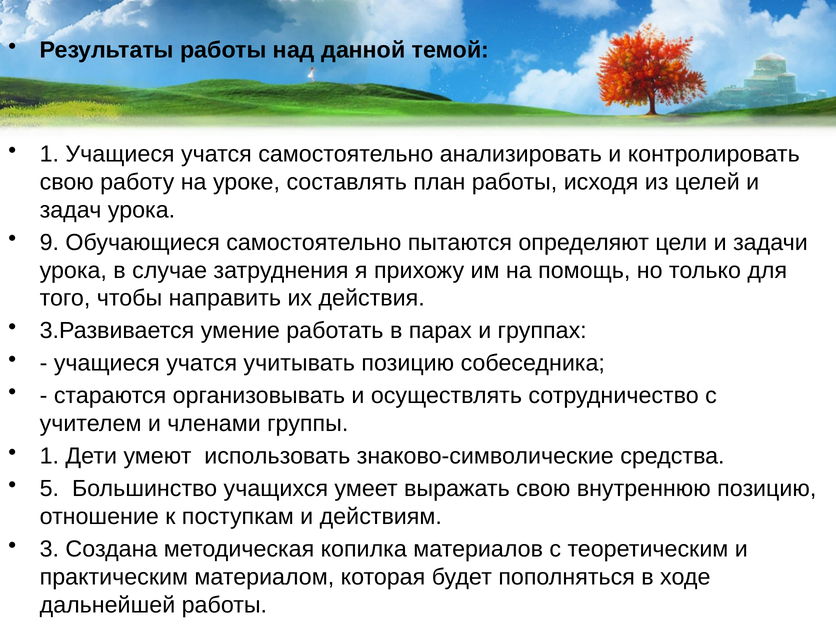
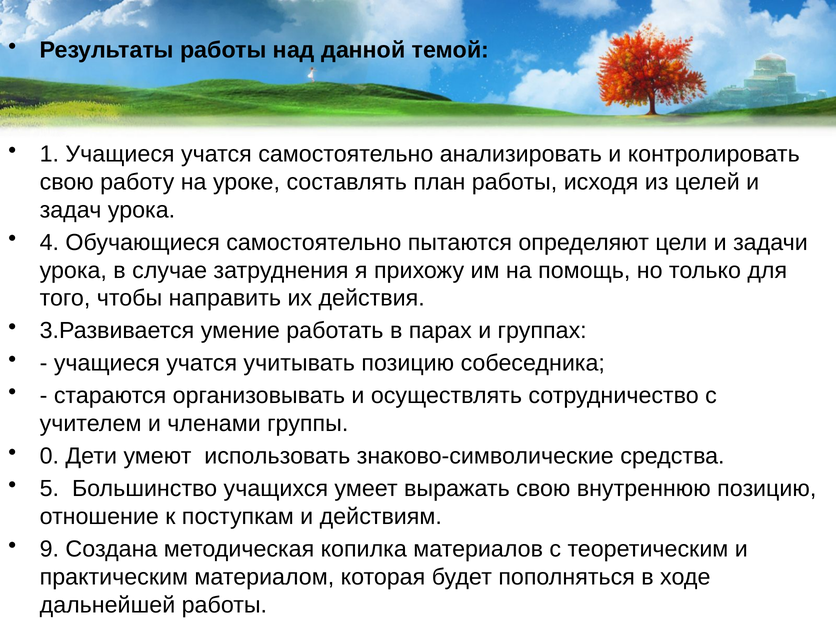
9: 9 -> 4 (49, 242)
1: 1 -> 0 (49, 456)
3: 3 -> 9 (49, 549)
